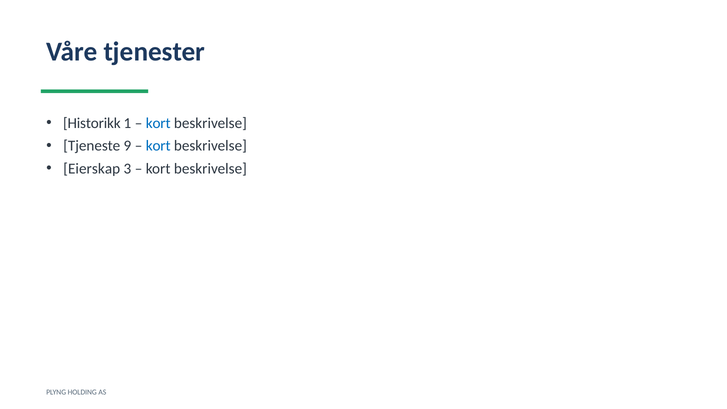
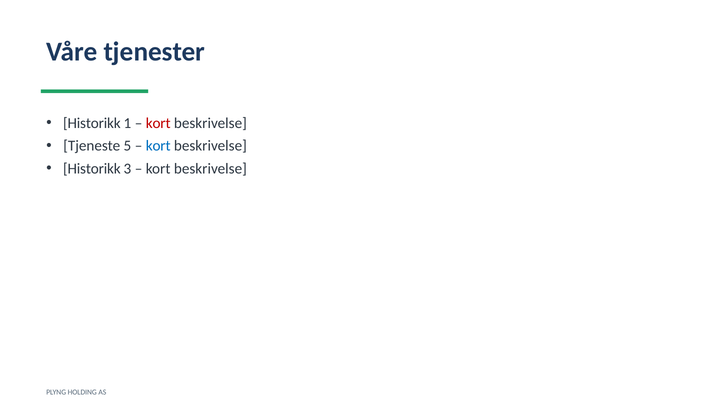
kort colour: blue -> red (158, 123)
9: 9 -> 5 (127, 146)
Eierskap: Eierskap -> Historikk (92, 169)
